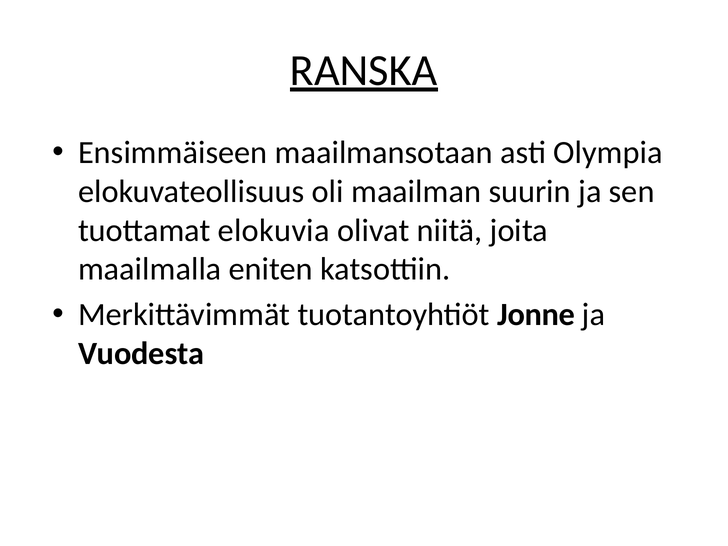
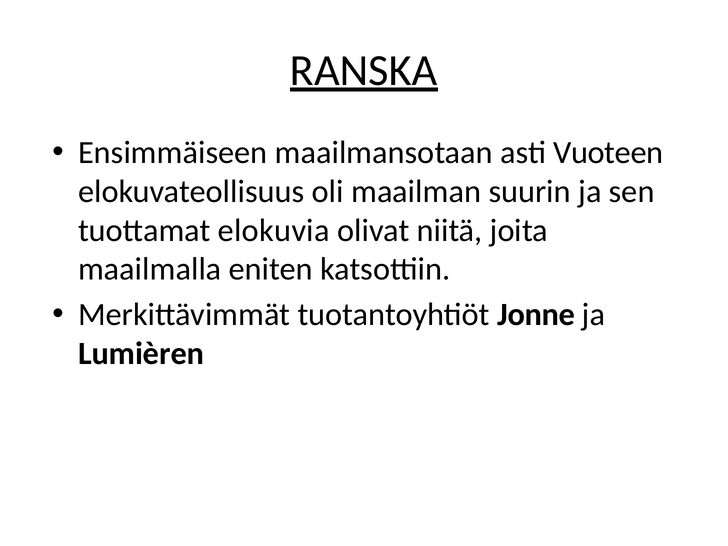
Olympia: Olympia -> Vuoteen (608, 153)
Vuodesta: Vuodesta -> Lumièren (141, 353)
